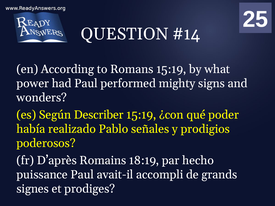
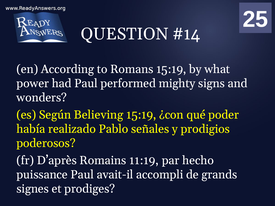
Describer: Describer -> Believing (99, 115)
18:19: 18:19 -> 11:19 (144, 161)
